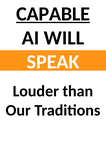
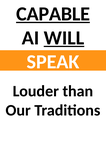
WILL underline: none -> present (64, 38)
